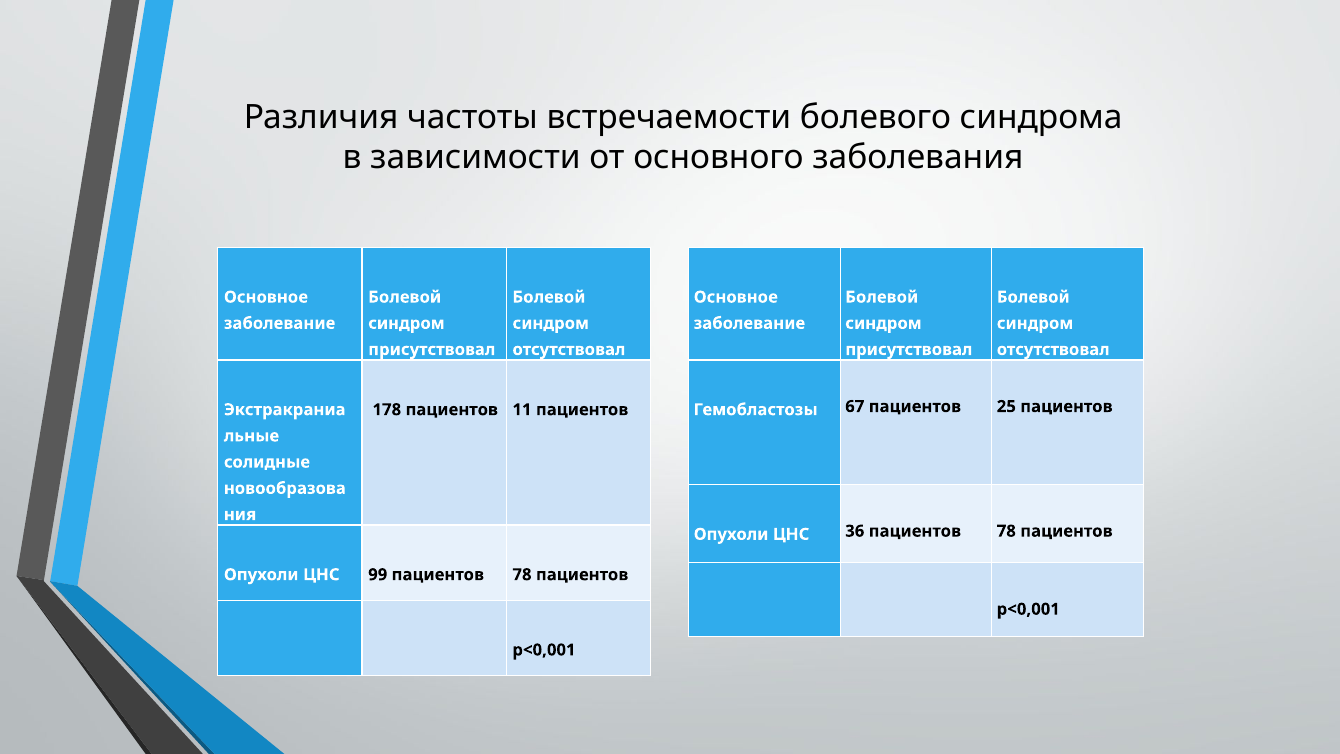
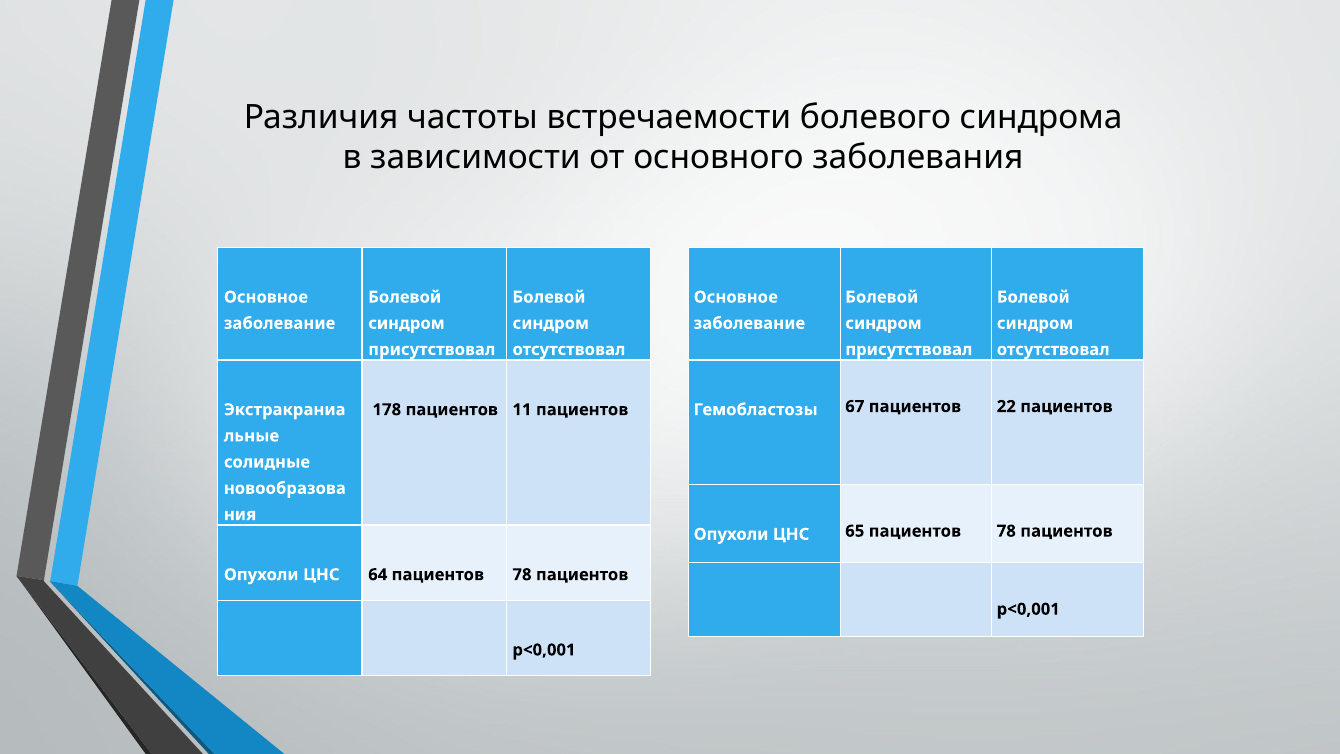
25: 25 -> 22 (1006, 406)
36: 36 -> 65 (855, 531)
99: 99 -> 64 (378, 575)
